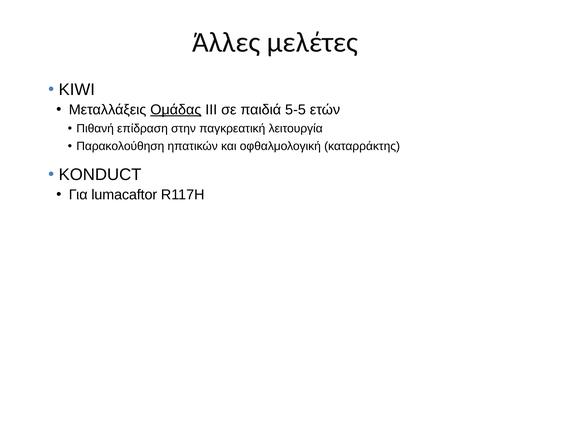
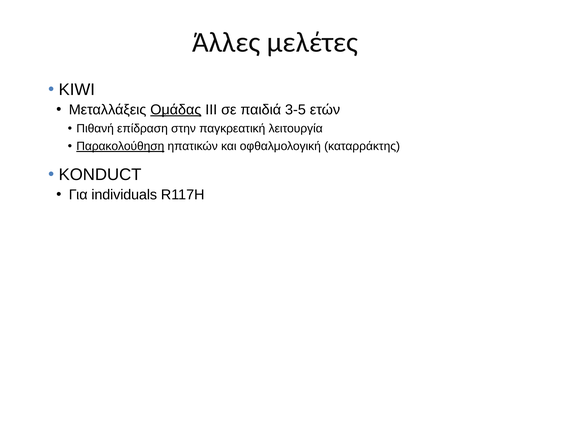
5-5: 5-5 -> 3-5 (295, 110)
Παρακολούθηση underline: none -> present (120, 146)
lumacaftor: lumacaftor -> individuals (124, 195)
